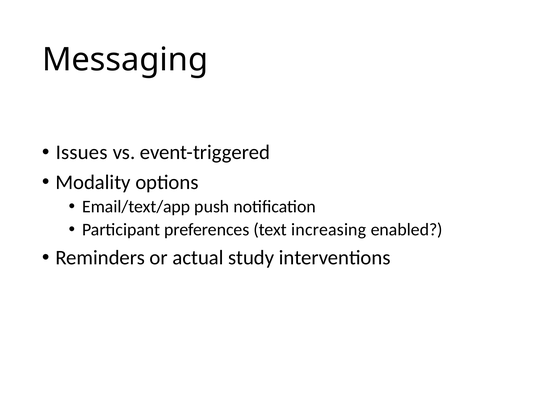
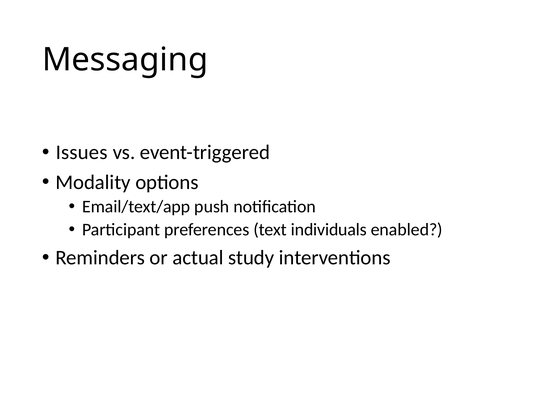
increasing: increasing -> individuals (329, 230)
